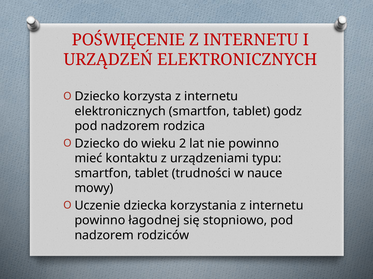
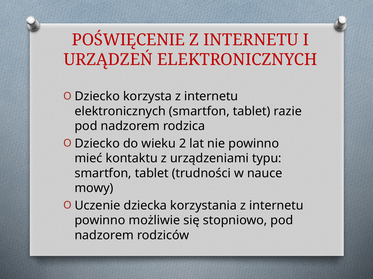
godz: godz -> razie (288, 112)
łagodnej: łagodnej -> możliwie (154, 221)
